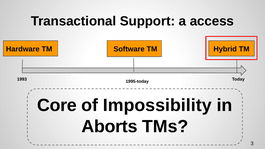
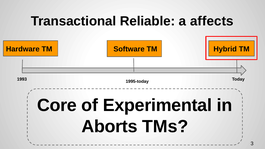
Support: Support -> Reliable (147, 21)
access: access -> affects (212, 21)
Impossibility: Impossibility -> Experimental (157, 105)
